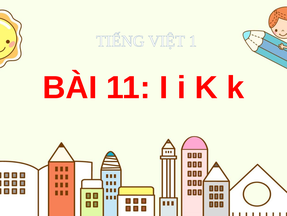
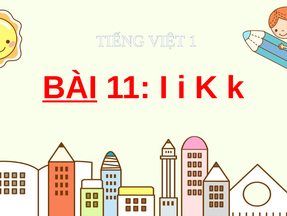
BÀI underline: none -> present (70, 87)
